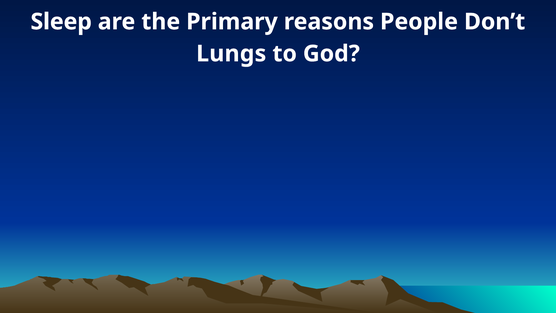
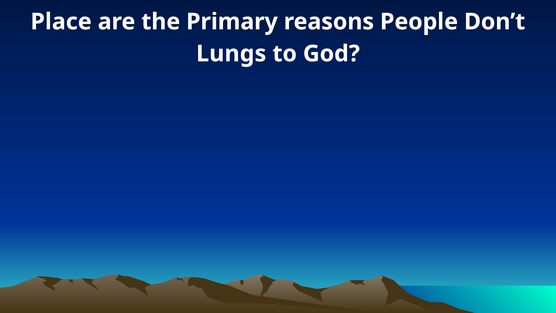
Sleep: Sleep -> Place (61, 22)
